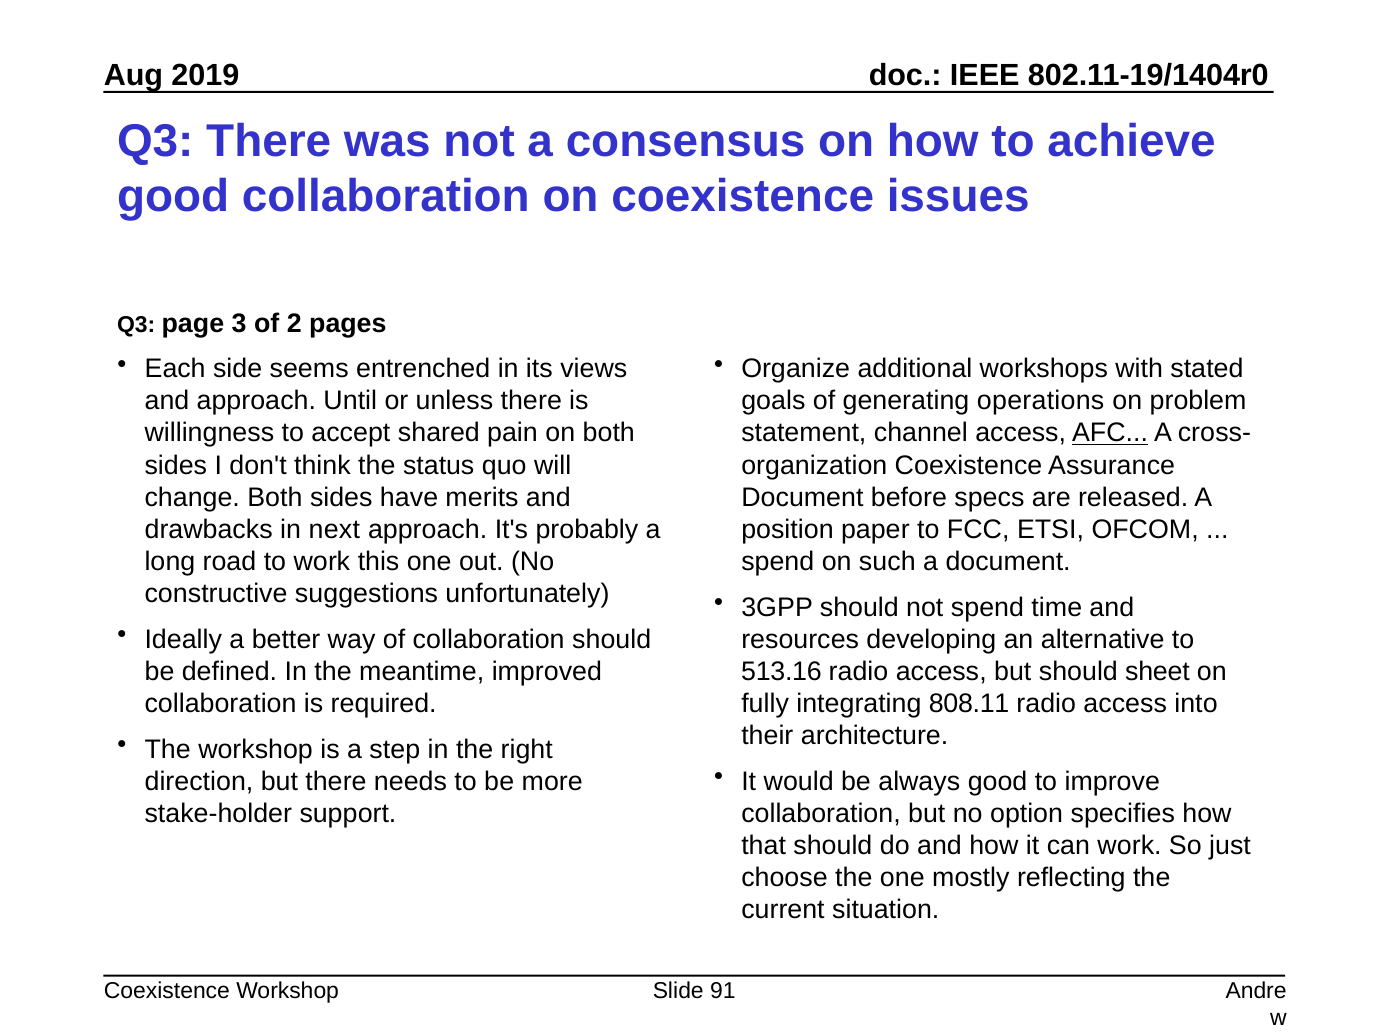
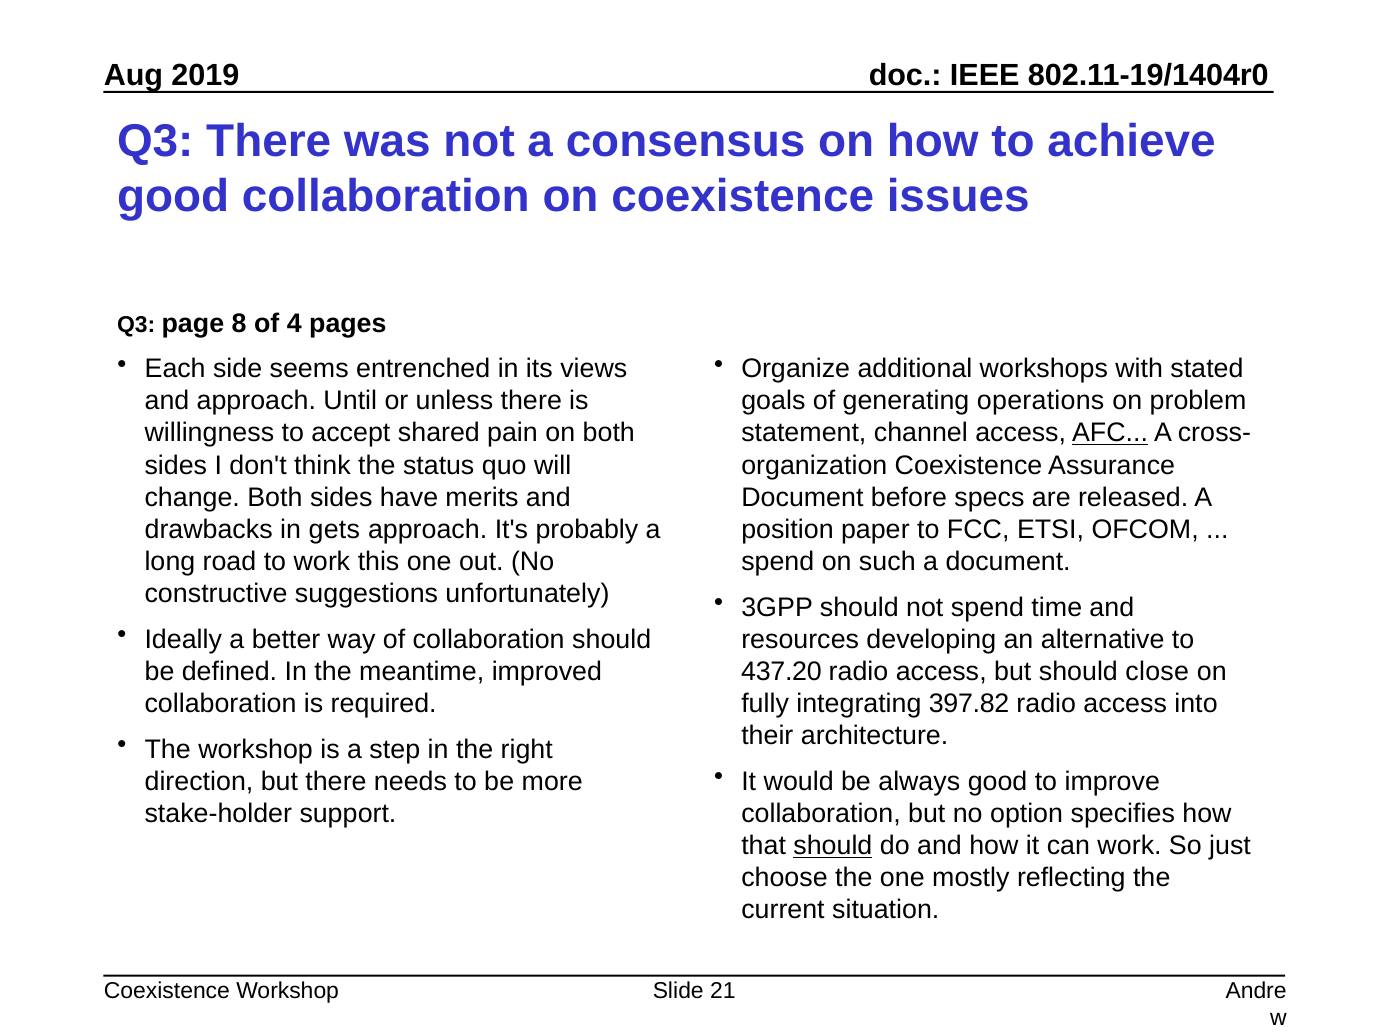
3: 3 -> 8 (239, 323)
2: 2 -> 4 (294, 323)
next: next -> gets (334, 529)
513.16: 513.16 -> 437.20 (781, 671)
sheet: sheet -> close (1157, 671)
808.11: 808.11 -> 397.82 (969, 704)
should underline: none -> present (833, 846)
91: 91 -> 21 (723, 990)
